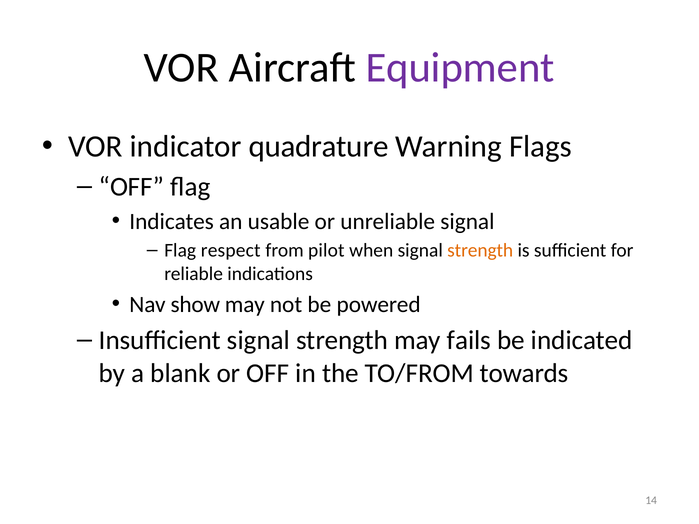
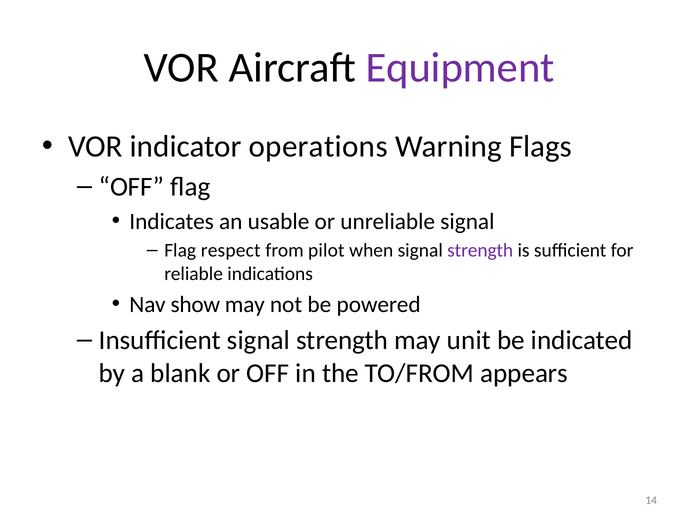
quadrature: quadrature -> operations (318, 147)
strength colour: orange -> purple (480, 251)
fails: fails -> unit (469, 341)
towards: towards -> appears (524, 373)
